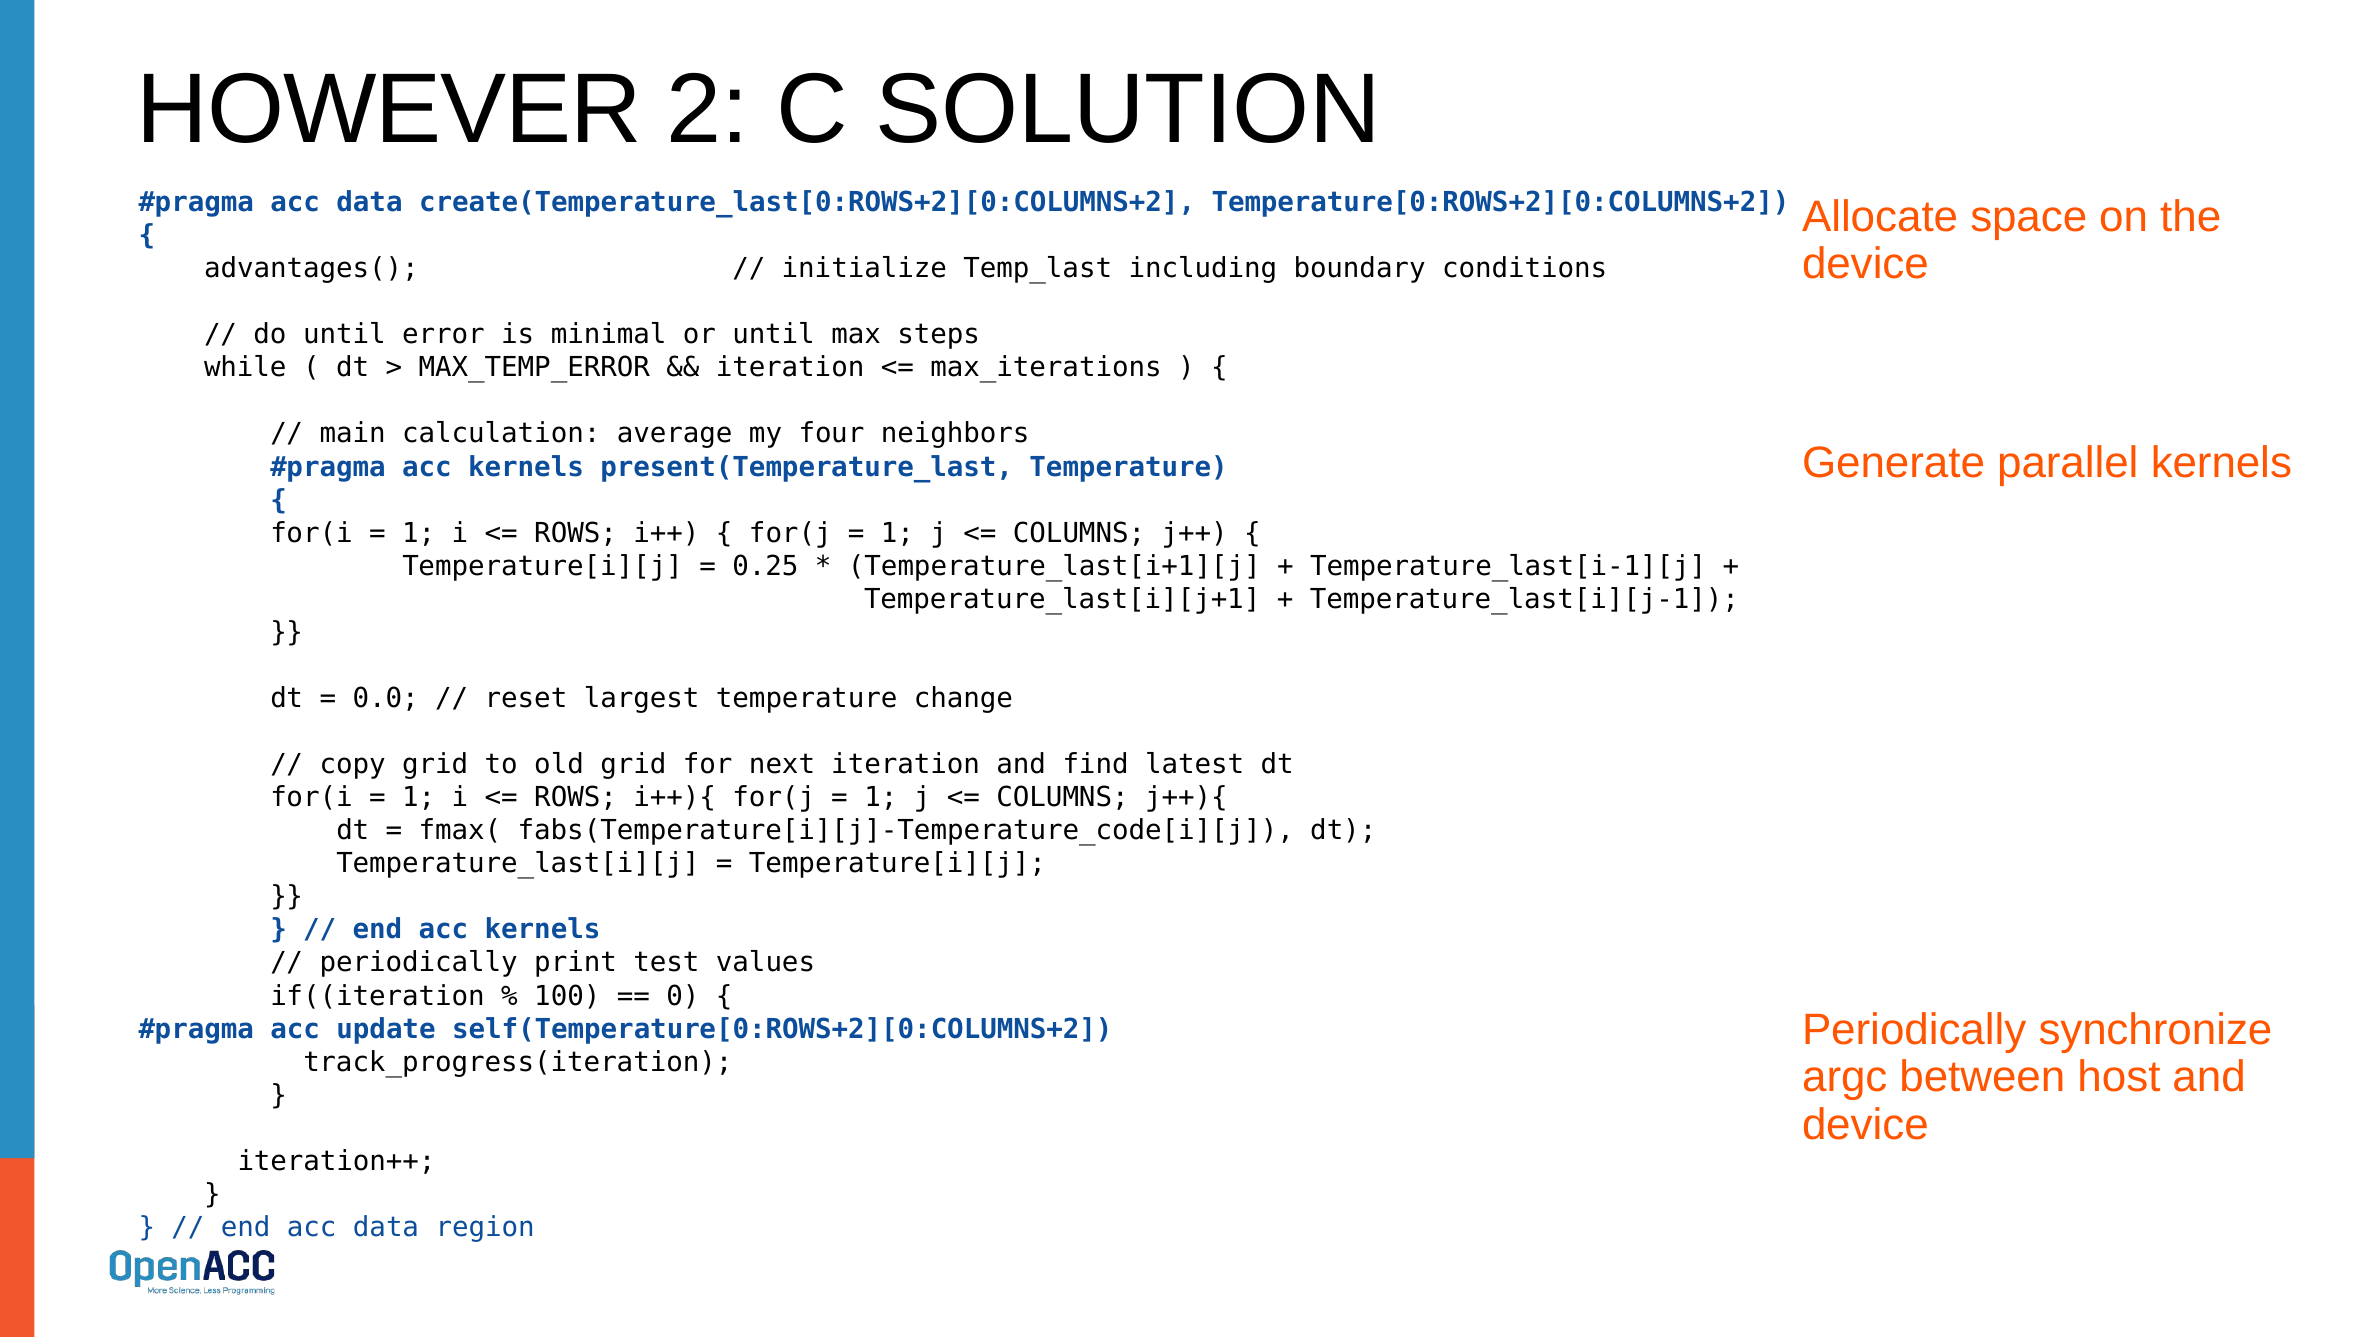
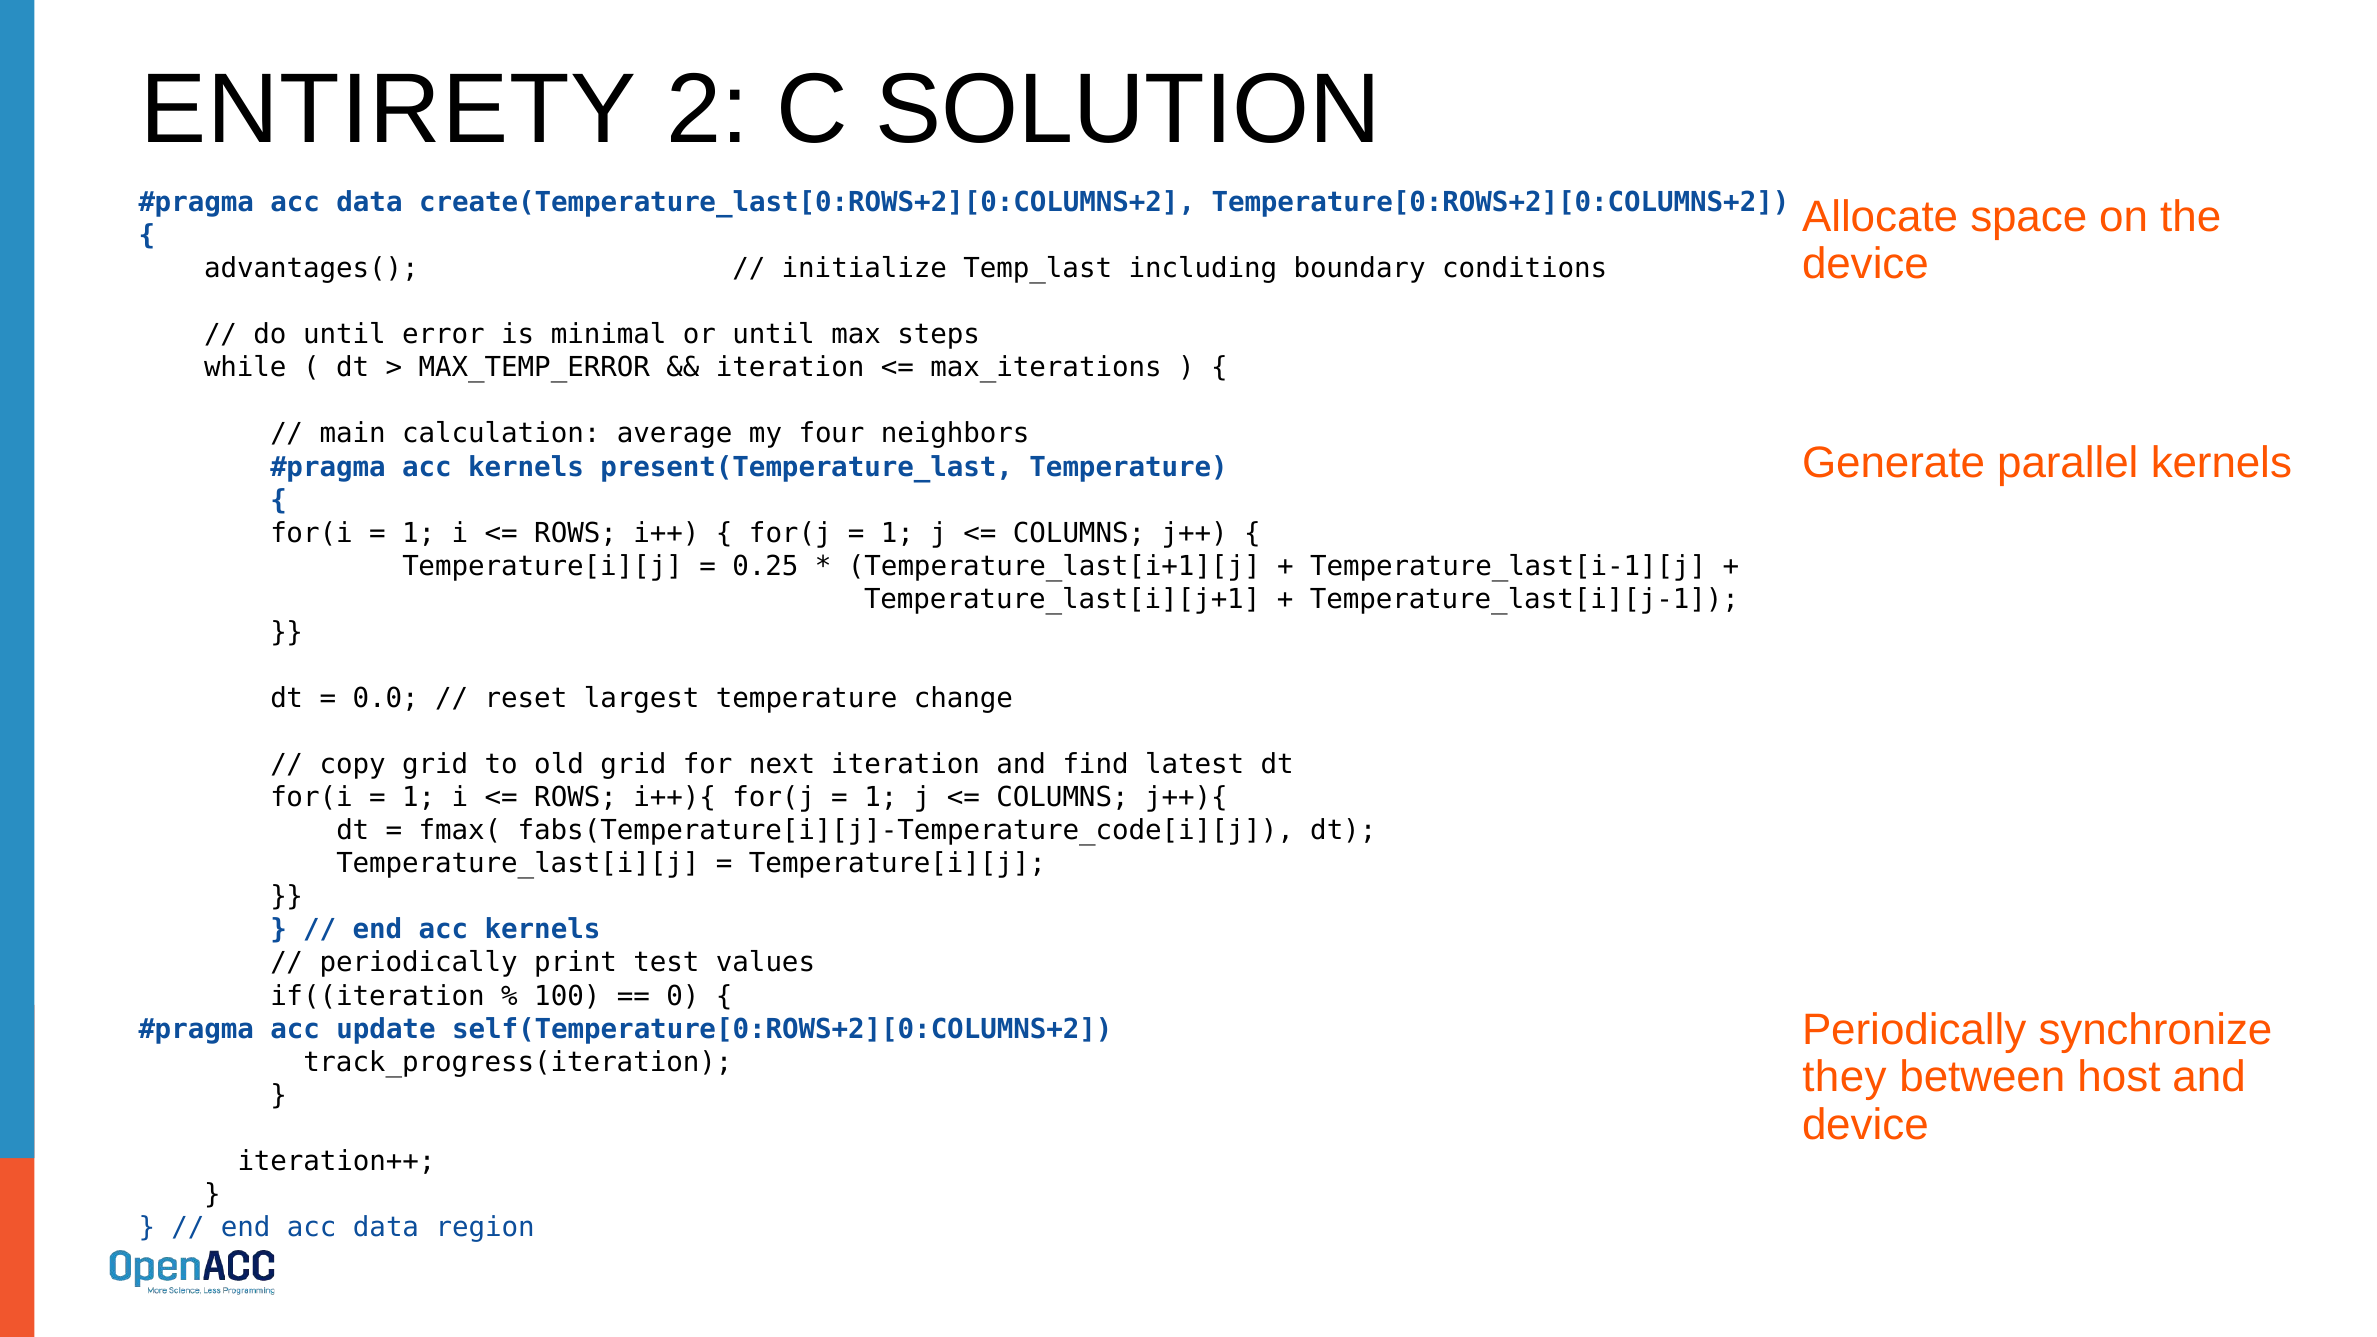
HOWEVER: HOWEVER -> ENTIRETY (388, 110)
argc: argc -> they (1845, 1078)
